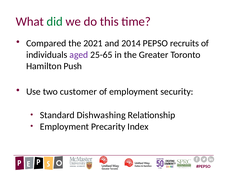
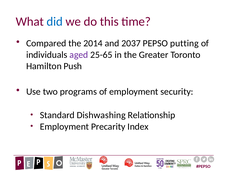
did colour: green -> blue (55, 21)
2021: 2021 -> 2014 (93, 43)
2014: 2014 -> 2037 (131, 43)
recruits: recruits -> putting (184, 43)
customer: customer -> programs (78, 92)
